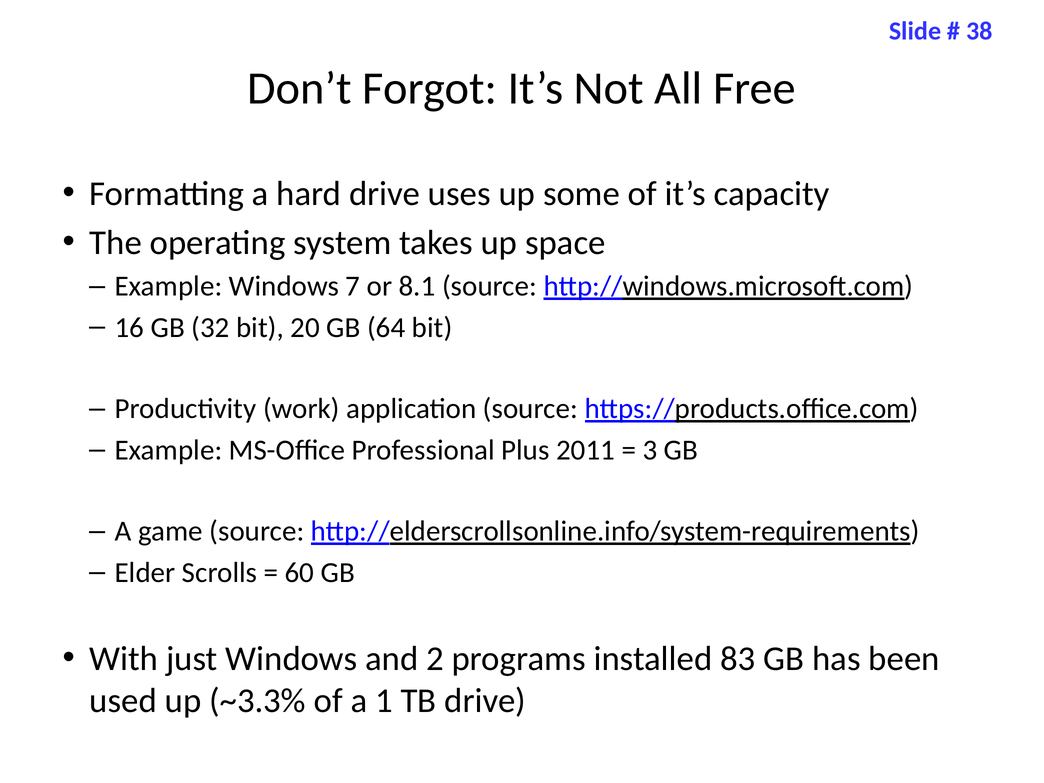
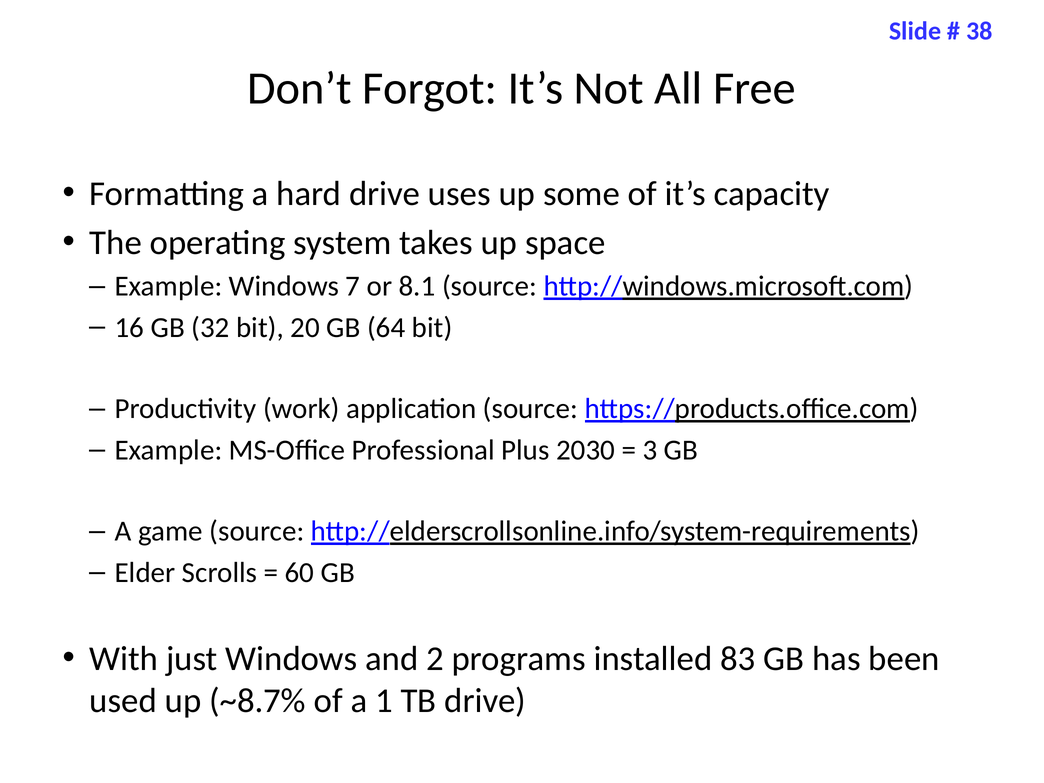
2011: 2011 -> 2030 (586, 450)
~3.3%: ~3.3% -> ~8.7% (258, 701)
